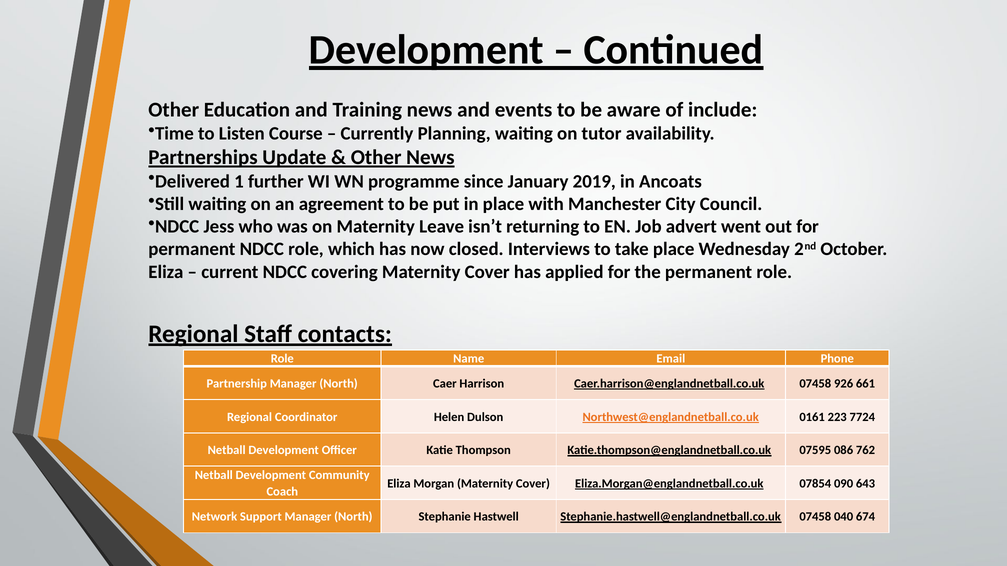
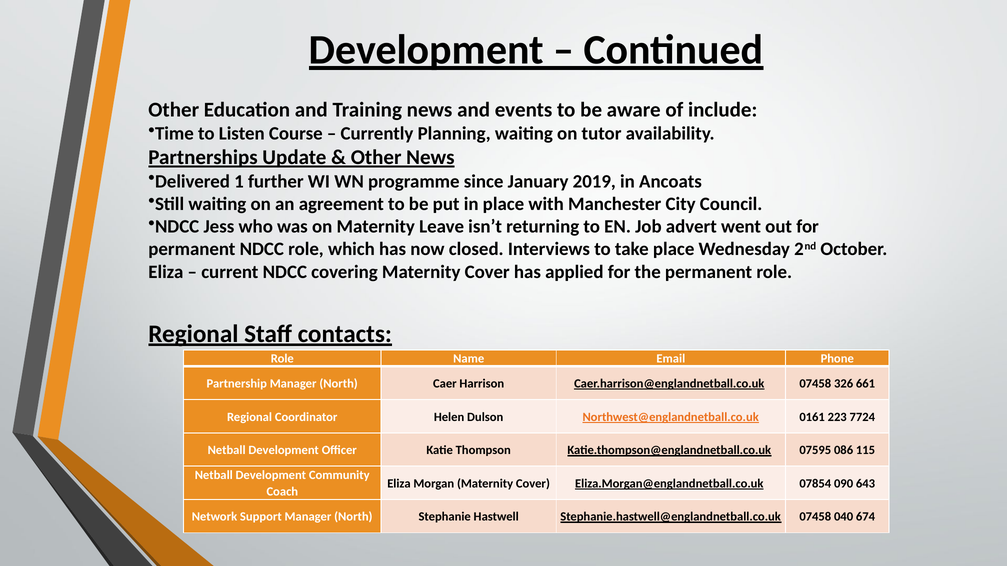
926: 926 -> 326 (844, 384)
762: 762 -> 115 (865, 451)
